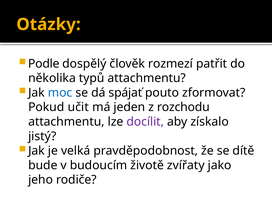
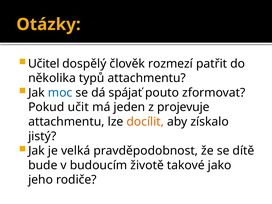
Podle: Podle -> Učitel (44, 64)
rozchodu: rozchodu -> projevuje (183, 107)
docílit colour: purple -> orange (145, 122)
zvířaty: zvířaty -> takové (186, 165)
